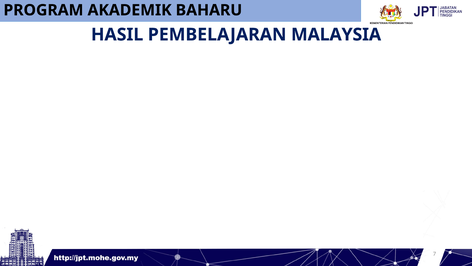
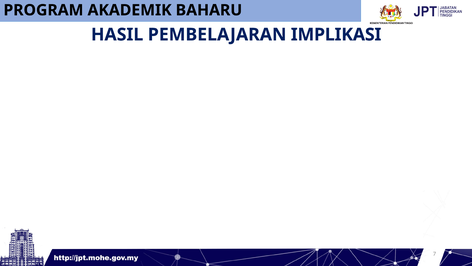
MALAYSIA: MALAYSIA -> IMPLIKASI (336, 35)
